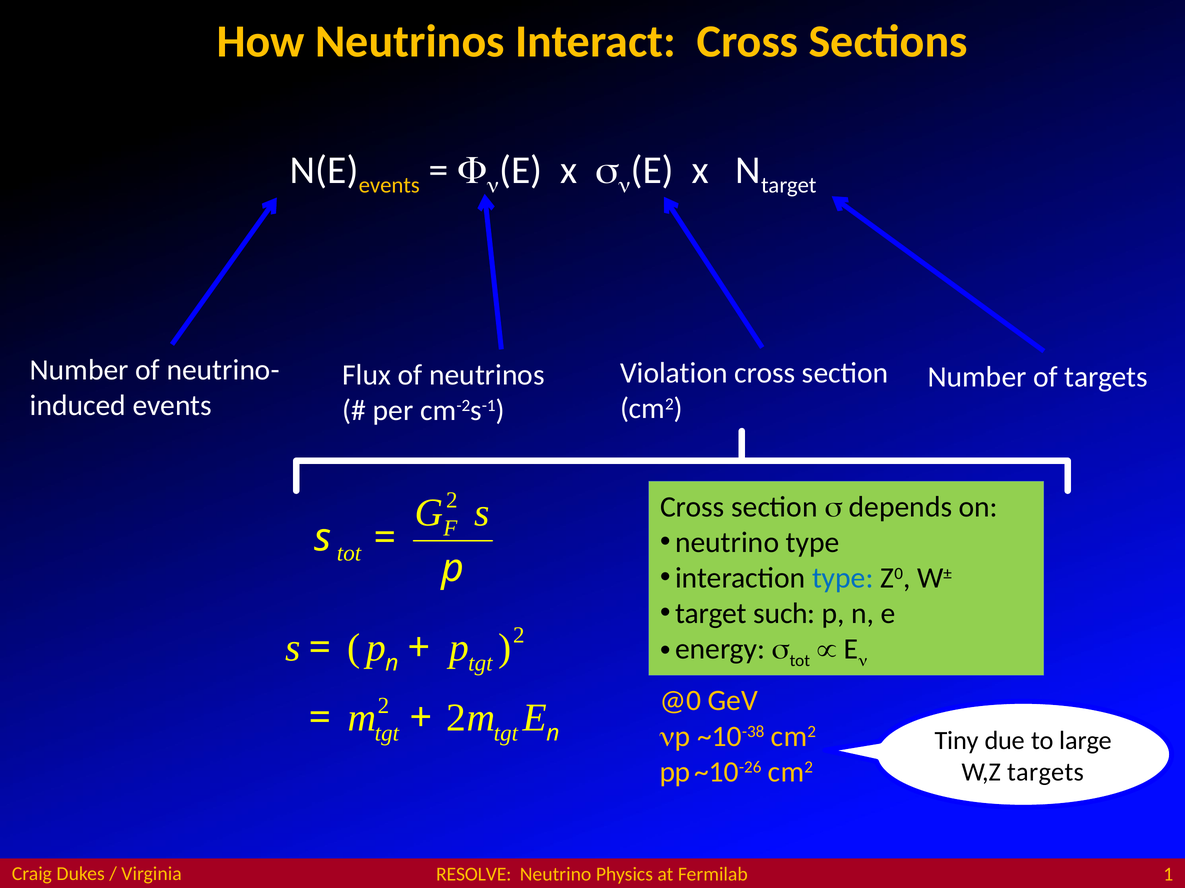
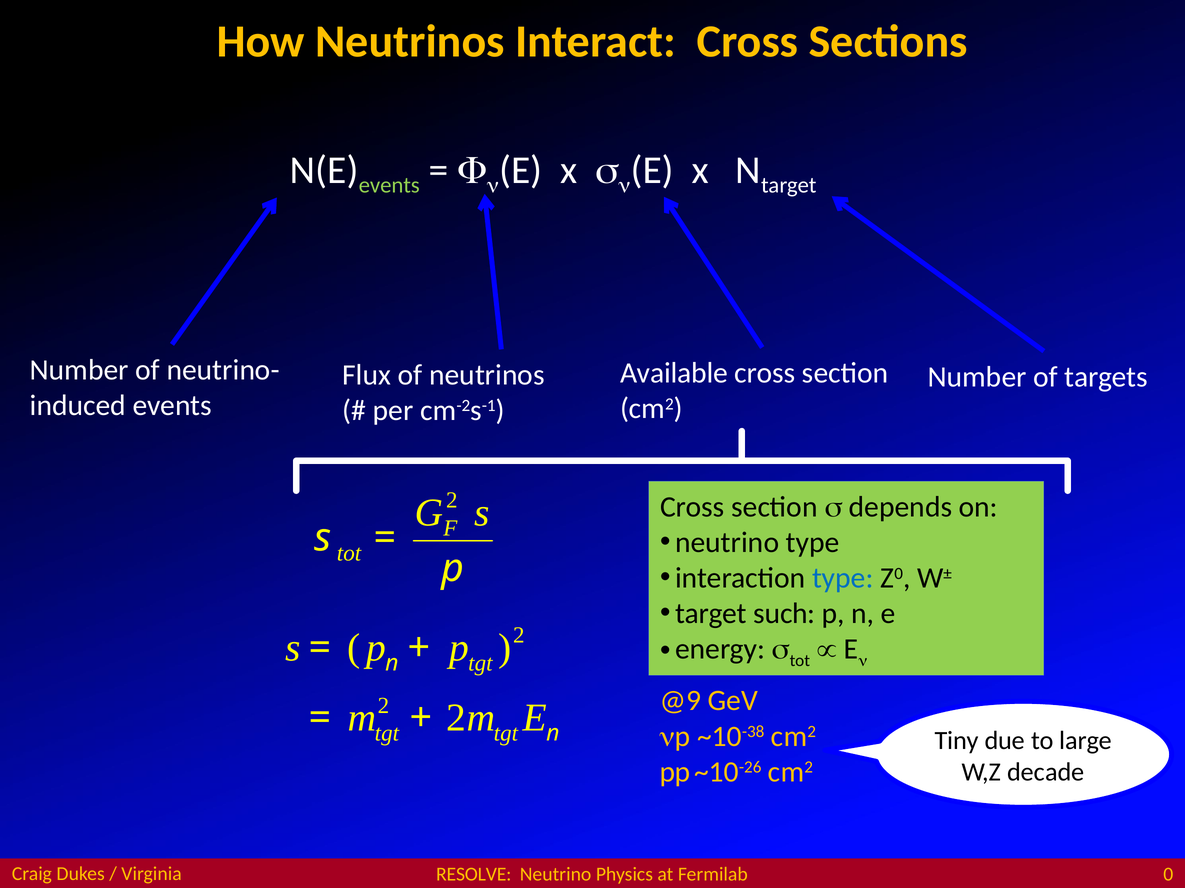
events colour: yellow -> light green (389, 186)
Violation: Violation -> Available (674, 373)
@0: @0 -> @9 (680, 701)
W,Z targets: targets -> decade (1046, 773)
1: 1 -> 0 (1168, 875)
